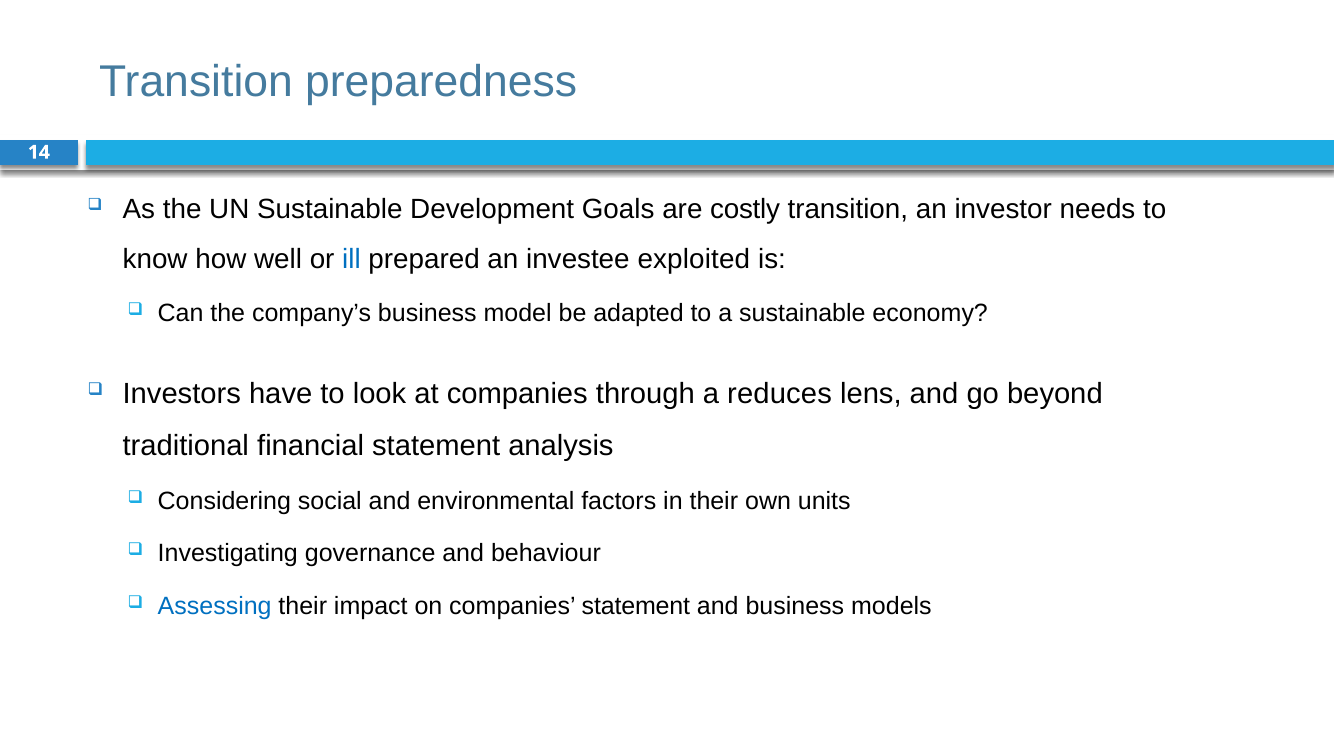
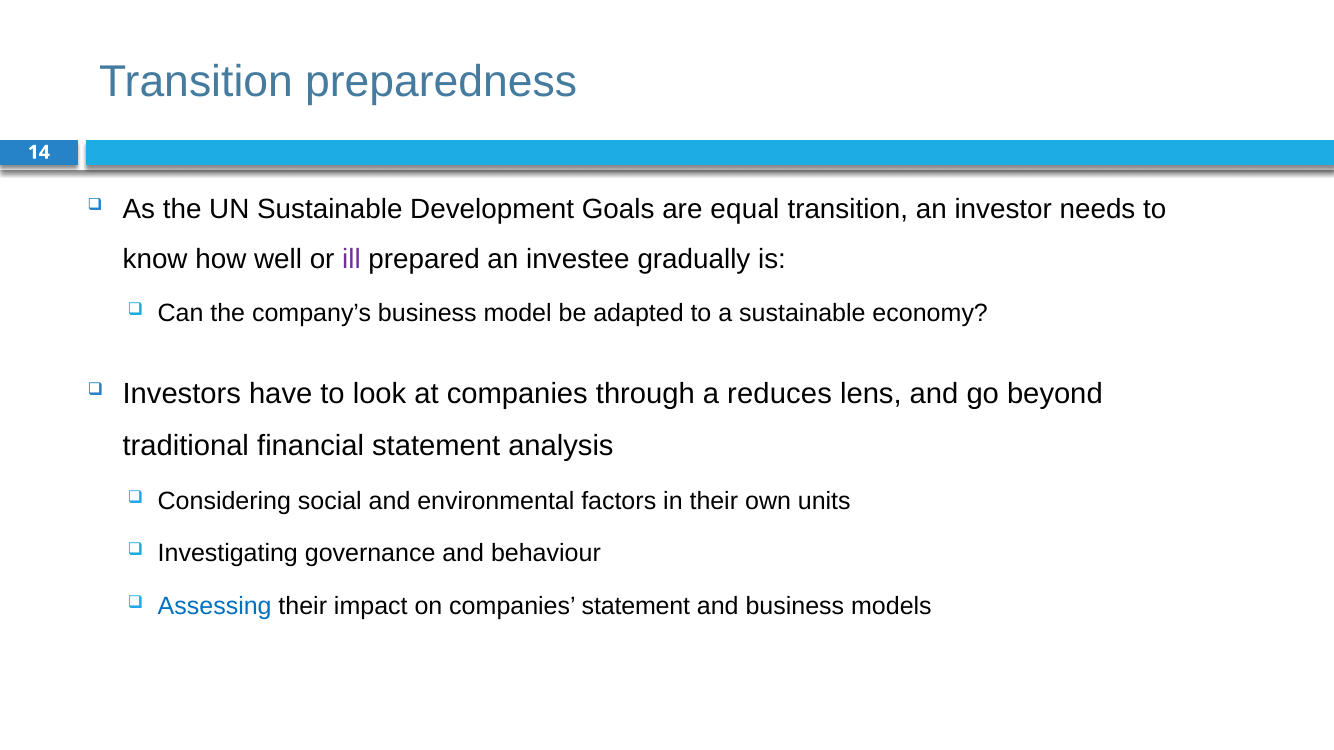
costly: costly -> equal (745, 209)
ill colour: blue -> purple (351, 259)
exploited: exploited -> gradually (694, 259)
